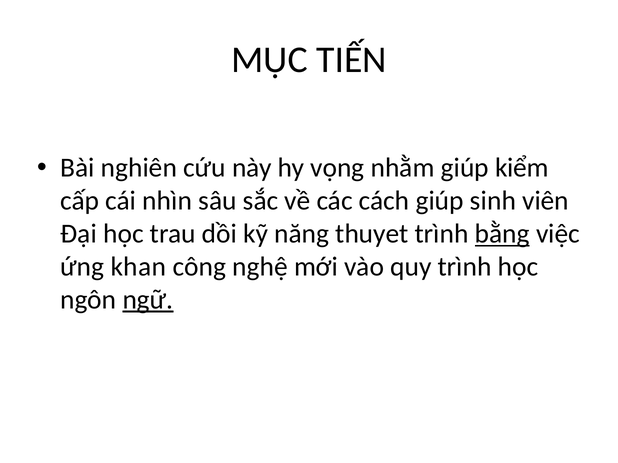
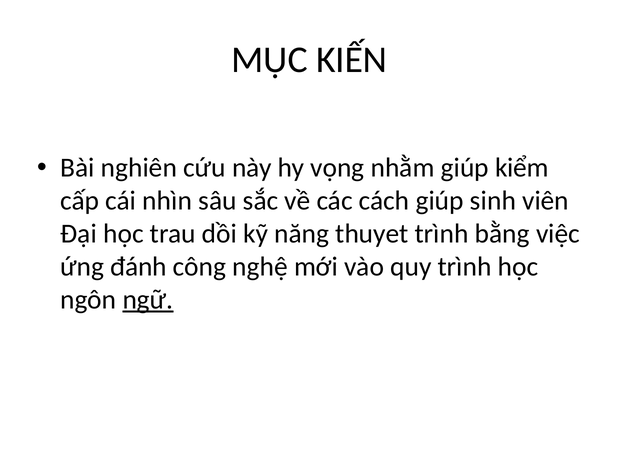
TIẾN: TIẾN -> KIẾN (352, 60)
bằng underline: present -> none (502, 234)
khan: khan -> đánh (139, 267)
